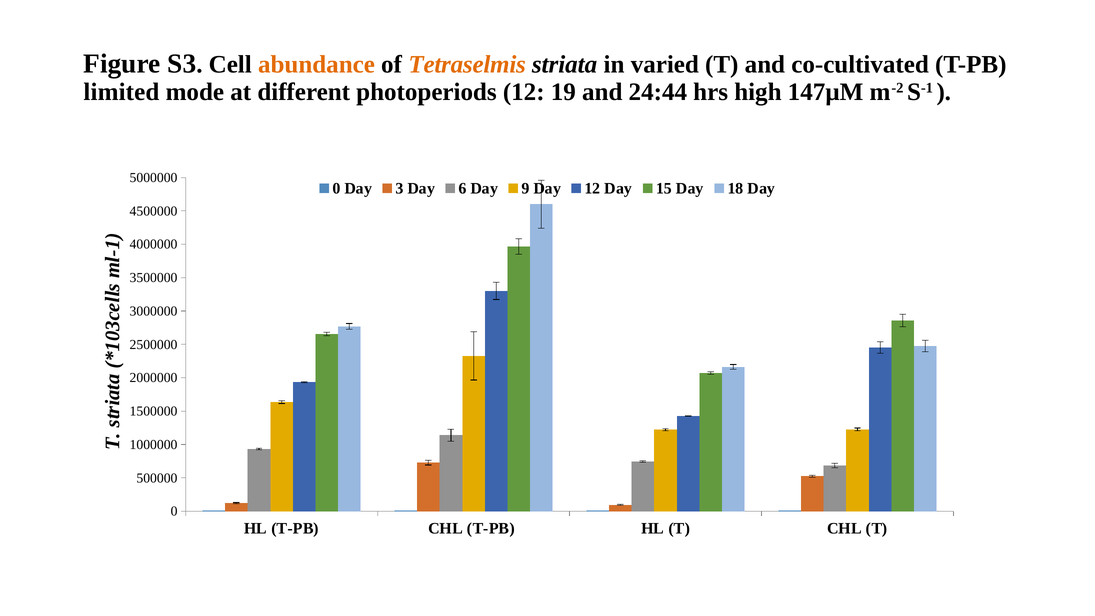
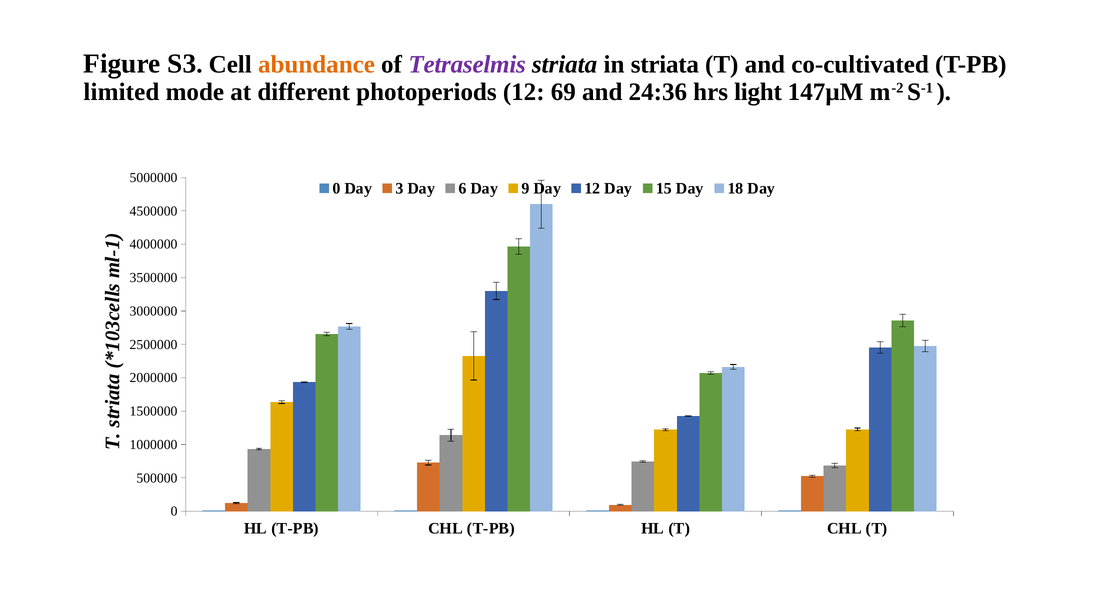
Tetraselmis colour: orange -> purple (467, 64)
in varied: varied -> striata (665, 64)
19: 19 -> 69 (563, 92)
24:44: 24:44 -> 24:36 (658, 92)
high: high -> light (758, 92)
